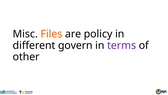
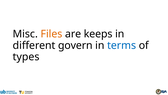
policy: policy -> keeps (98, 34)
terms colour: purple -> blue (122, 45)
other: other -> types (26, 56)
